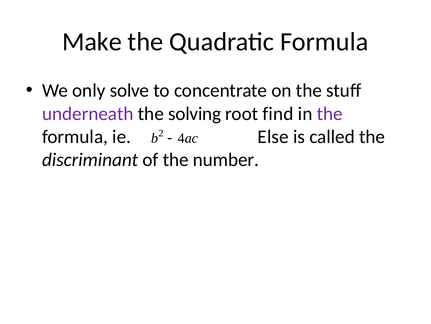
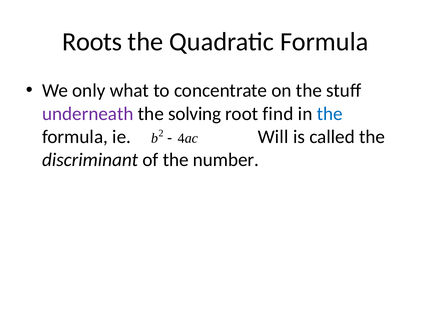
Make: Make -> Roots (92, 42)
solve: solve -> what (129, 90)
the colour: purple -> blue (330, 113)
Else: Else -> Will (273, 136)
